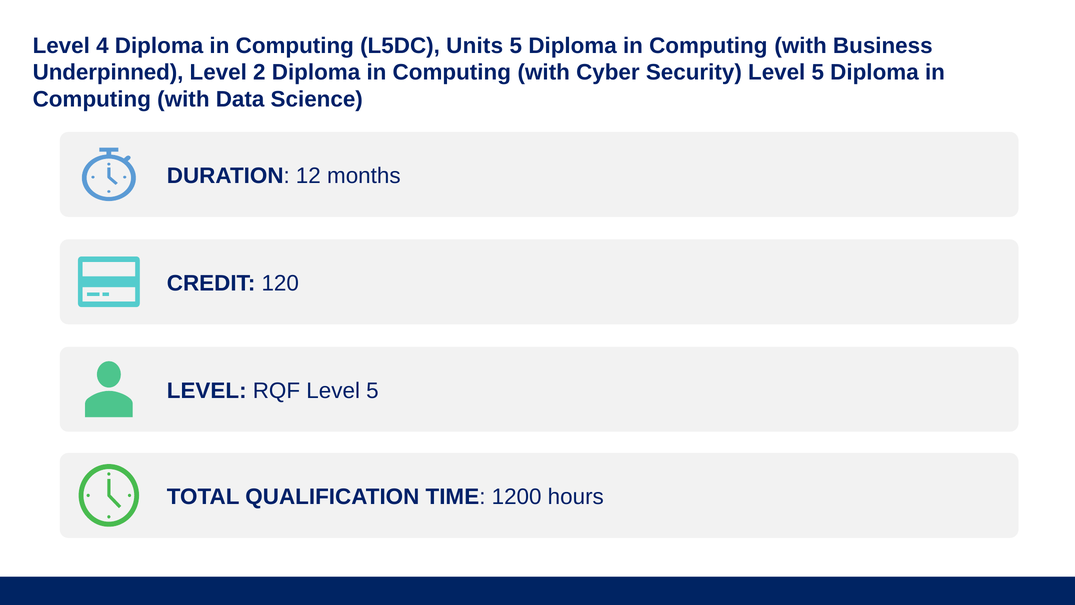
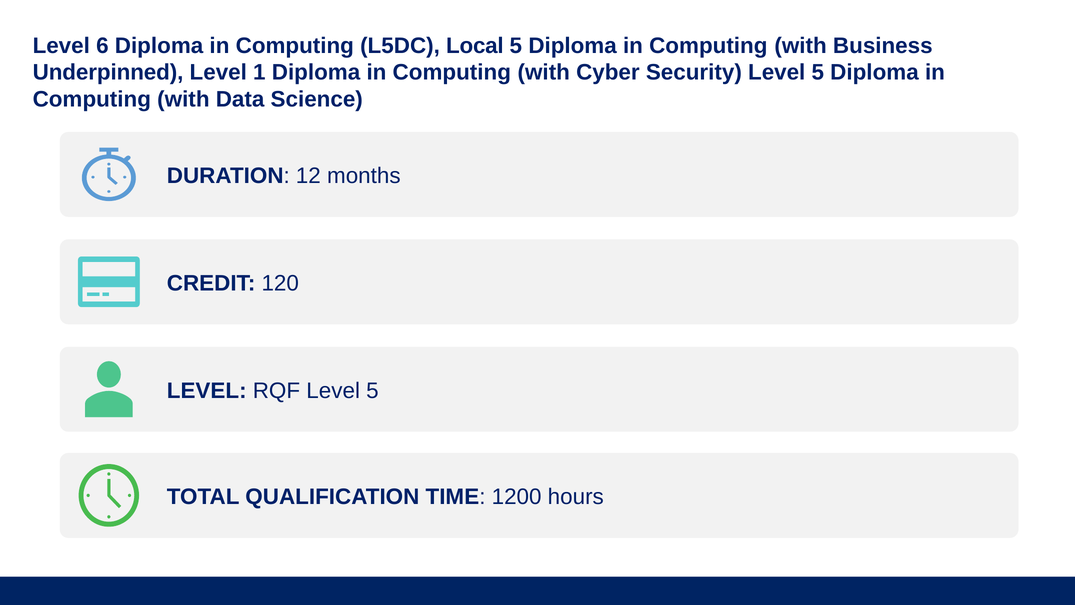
4: 4 -> 6 (102, 46)
Units: Units -> Local (475, 46)
2: 2 -> 1 (259, 73)
